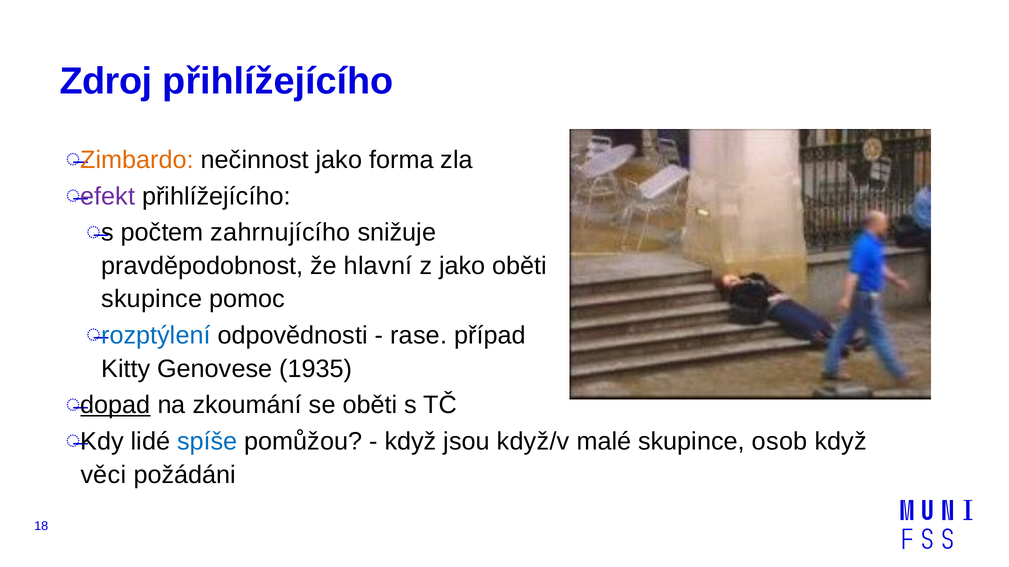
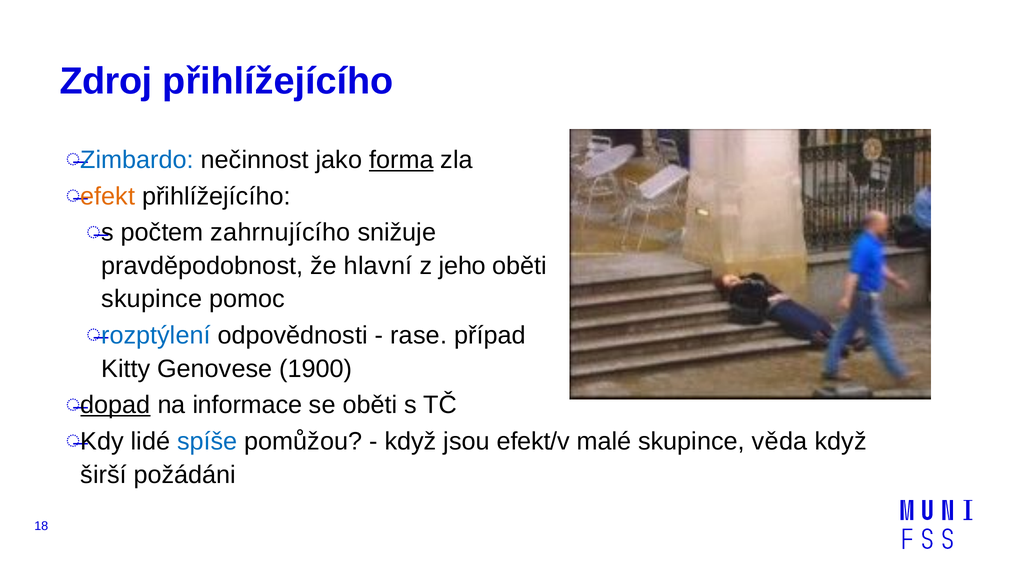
Zimbardo colour: orange -> blue (137, 160)
forma underline: none -> present (401, 160)
efekt colour: purple -> orange (108, 196)
z jako: jako -> jeho (462, 266)
1935: 1935 -> 1900 (316, 369)
zkoumání: zkoumání -> informace (247, 406)
když/v: když/v -> efekt/v (533, 442)
osob: osob -> věda (780, 442)
věci: věci -> širší (104, 475)
